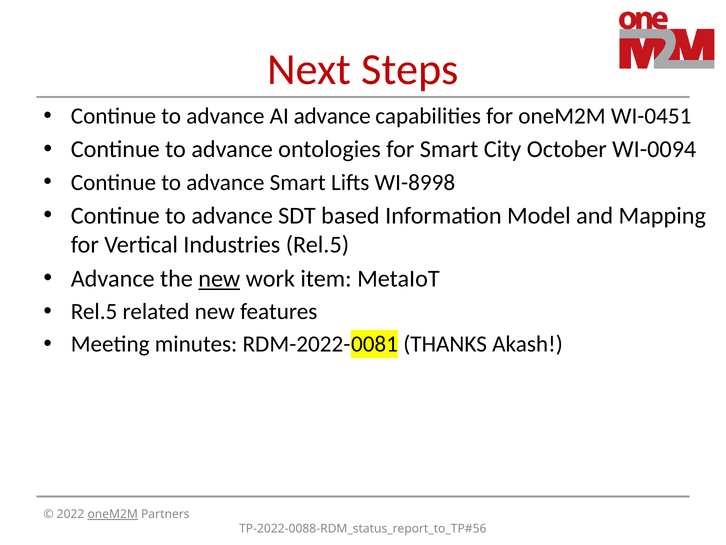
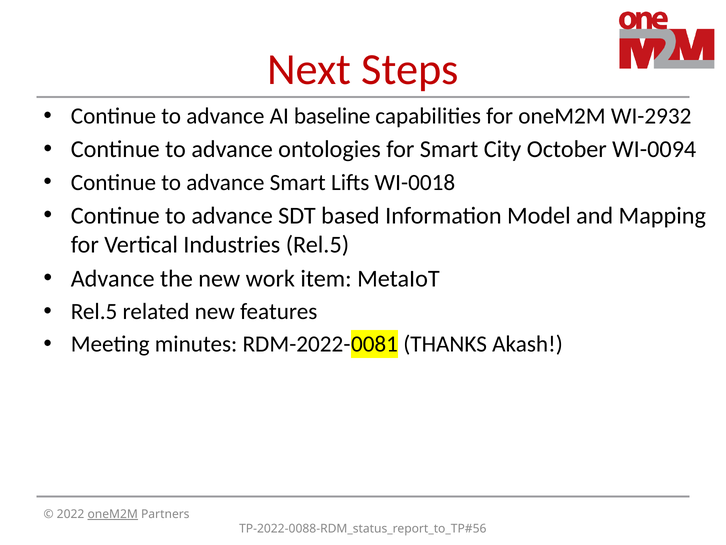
AI advance: advance -> baseline (332, 116)
WI-0451: WI-0451 -> WI-2932 (651, 116)
WI-8998: WI-8998 -> WI-0018 (415, 182)
new underline: present -> none (219, 279)
